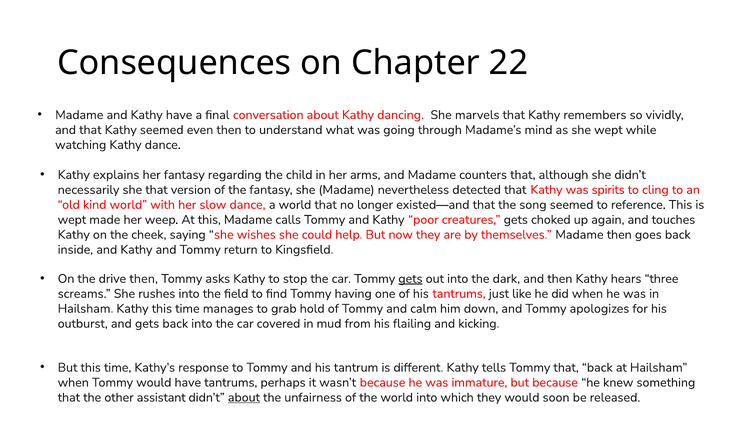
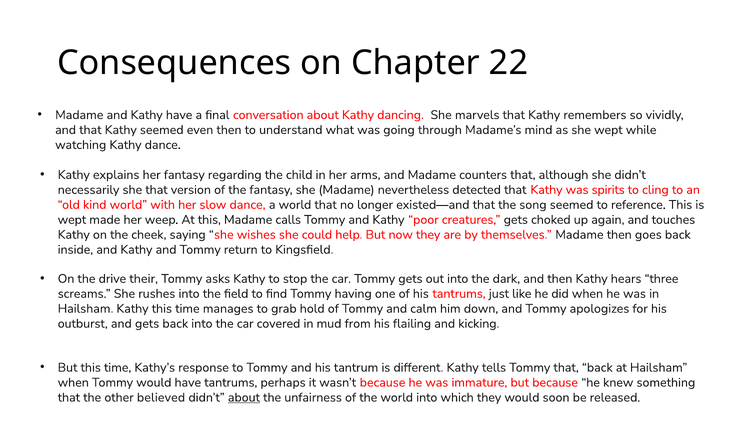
drive then: then -> their (144, 279)
gets underline: present -> none (410, 279)
assistant: assistant -> believed (161, 397)
